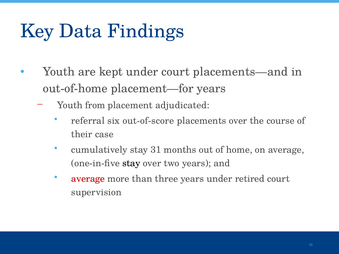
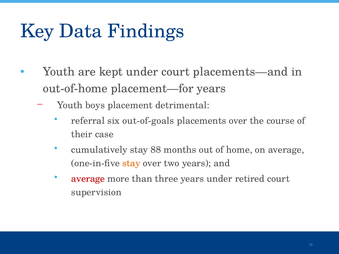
from: from -> boys (95, 105)
adjudicated: adjudicated -> detrimental (182, 105)
out-of-score: out-of-score -> out-of-goals (148, 121)
31: 31 -> 88 (156, 150)
stay colour: black -> orange (131, 163)
